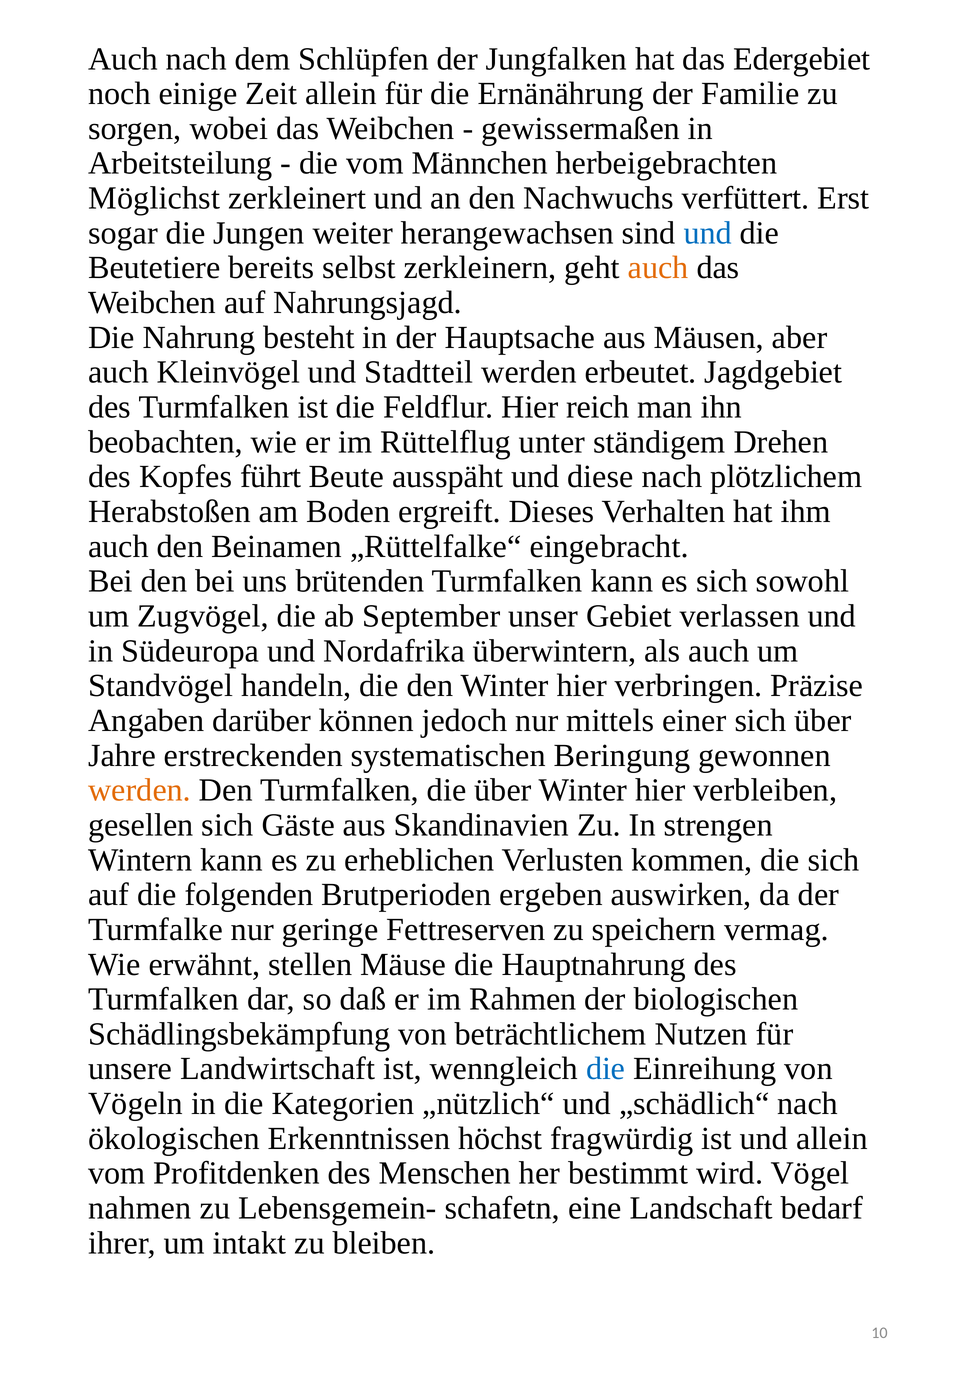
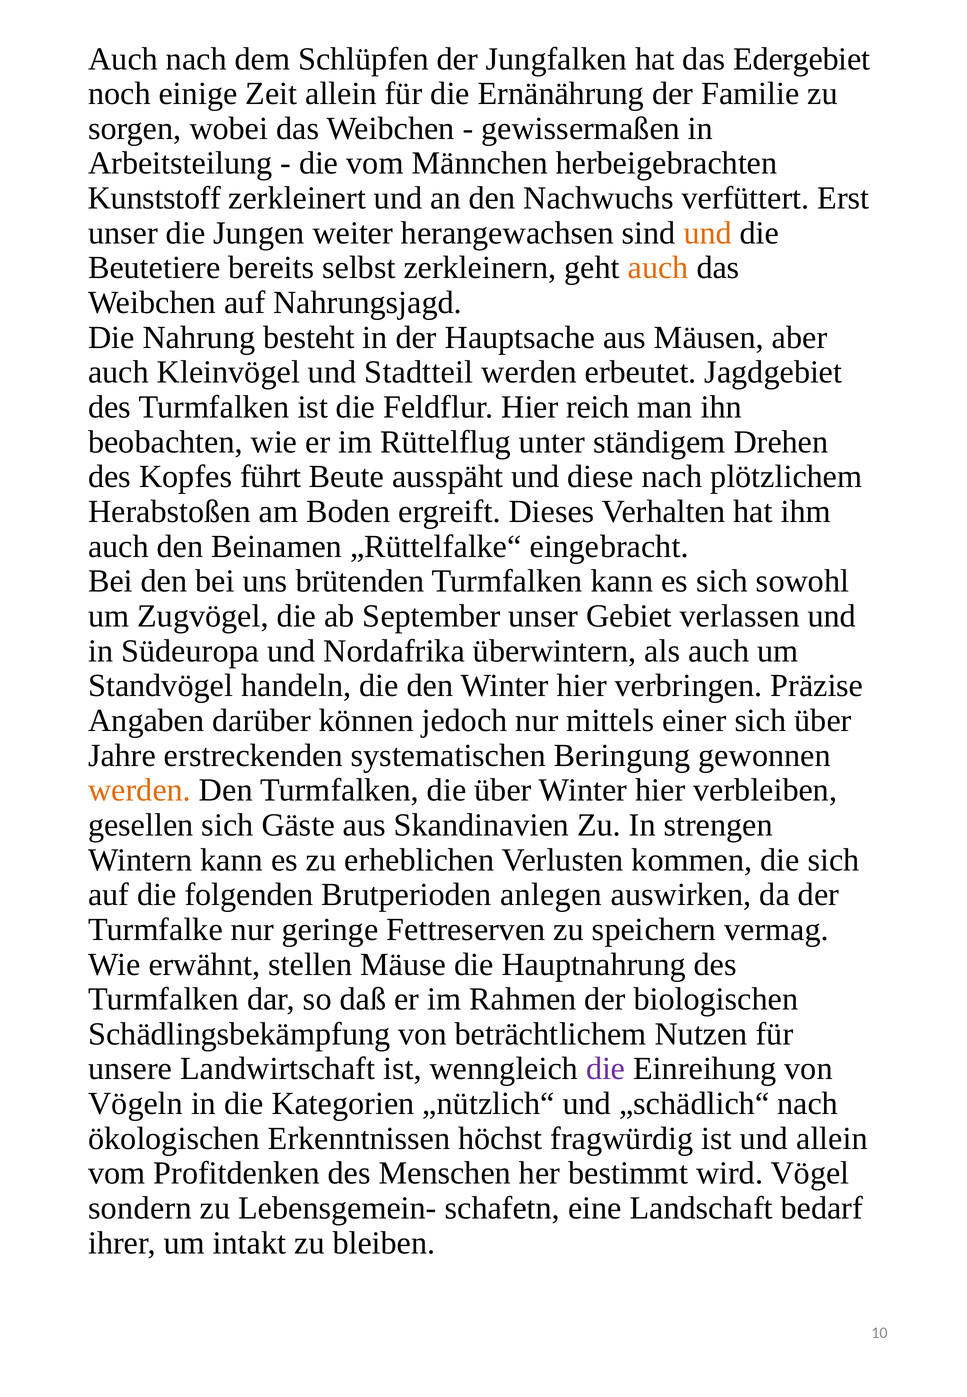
Möglichst: Möglichst -> Kunststoff (154, 198)
sogar: sogar -> unser (123, 233)
und colour: blue -> orange (708, 233)
ergeben: ergeben -> anlegen (551, 895)
die colour: blue -> purple (606, 1069)
nahmen: nahmen -> sondern (140, 1208)
